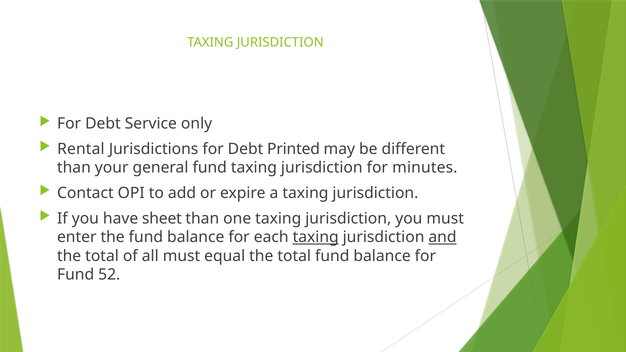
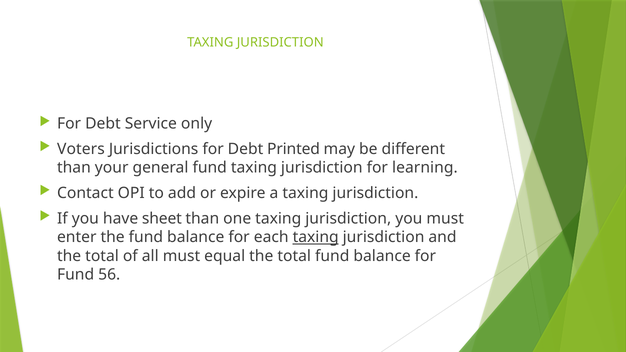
Rental: Rental -> Voters (81, 149)
minutes: minutes -> learning (425, 168)
and underline: present -> none (443, 237)
52: 52 -> 56 (109, 275)
